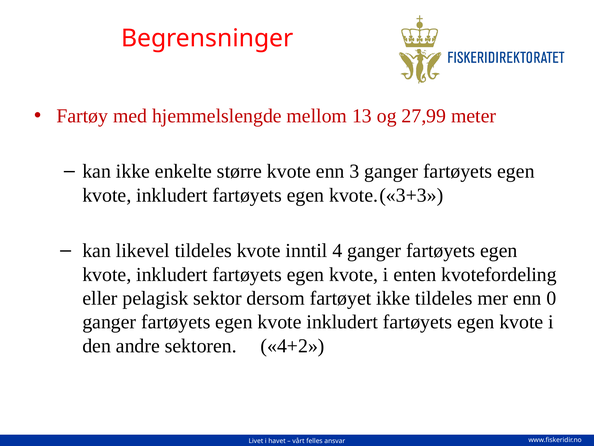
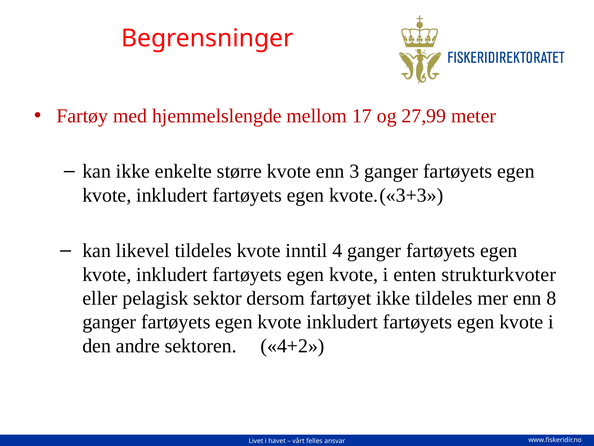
13: 13 -> 17 (362, 116)
kvotefordeling: kvotefordeling -> strukturkvoter (499, 274)
0: 0 -> 8 (551, 298)
